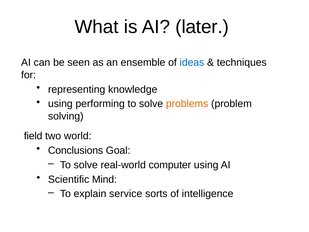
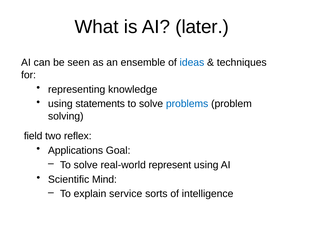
performing: performing -> statements (100, 104)
problems colour: orange -> blue (187, 104)
world: world -> reflex (78, 136)
Conclusions: Conclusions -> Applications (76, 150)
computer: computer -> represent (170, 165)
